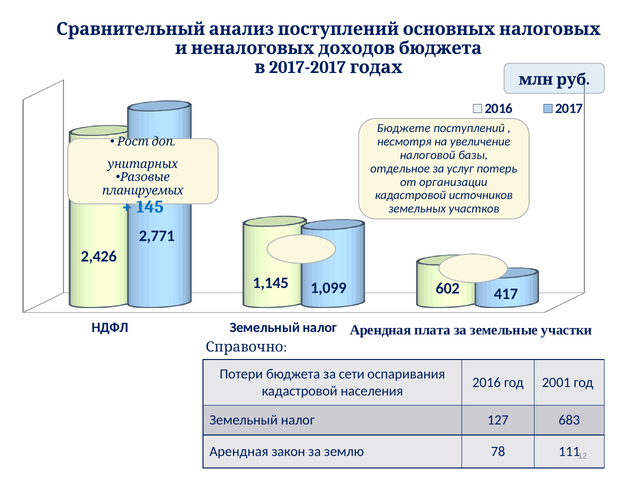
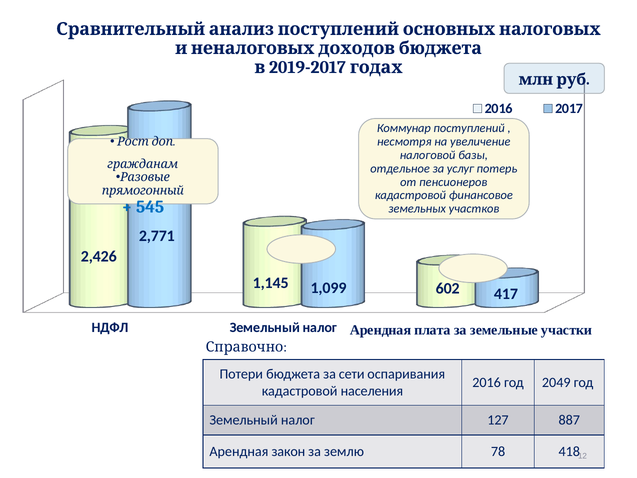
2017-2017: 2017-2017 -> 2019-2017 (307, 67)
Бюджете: Бюджете -> Коммунар (404, 128)
унитарных: унитарных -> гражданам (143, 164)
организации: организации -> пенсионеров (453, 182)
планируемых: планируемых -> прямогонный (143, 190)
источников: источников -> финансовое (481, 195)
145: 145 -> 545 (150, 207)
2001: 2001 -> 2049 (556, 382)
683: 683 -> 887 (569, 420)
111: 111 -> 418 (569, 451)
